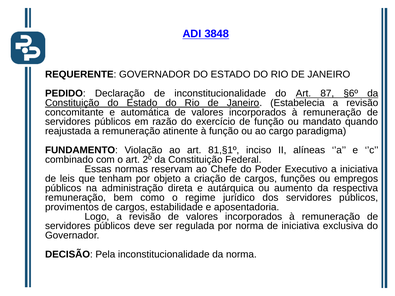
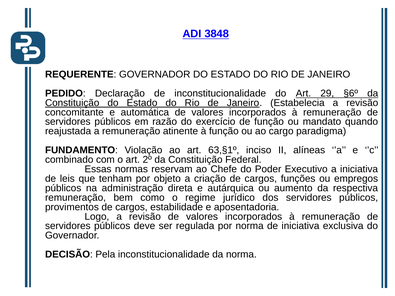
87: 87 -> 29 (327, 93)
81,§1º: 81,§1º -> 63,§1º (224, 150)
